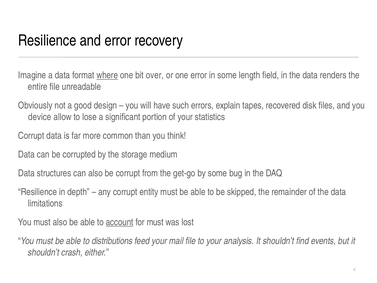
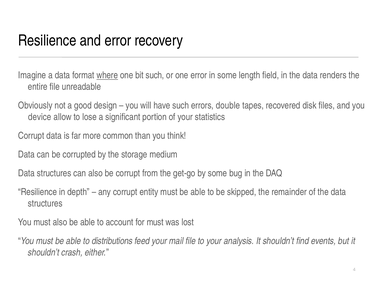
bit over: over -> such (155, 75)
explain: explain -> double (228, 105)
limitations: limitations -> structures (45, 203)
account underline: present -> none (120, 222)
